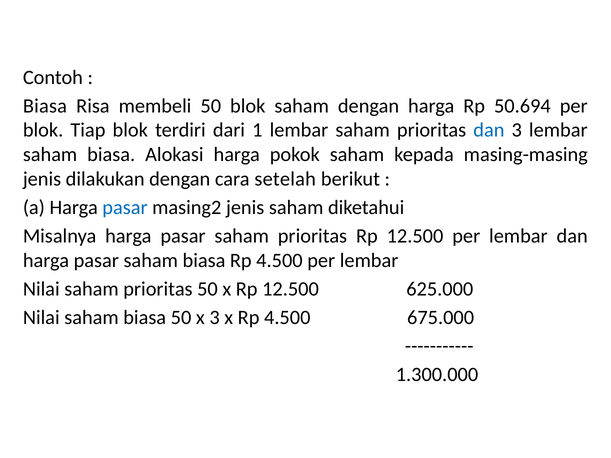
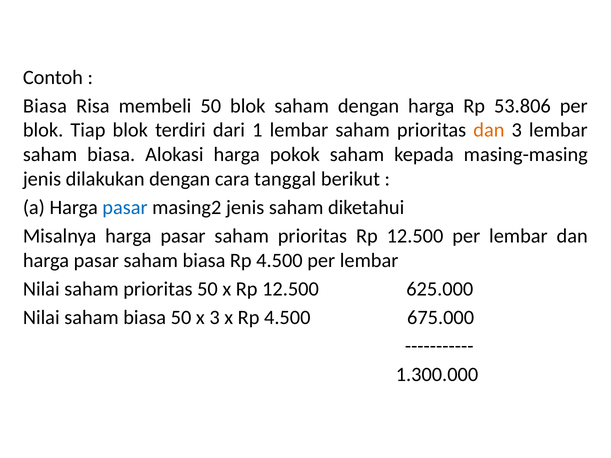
50.694: 50.694 -> 53.806 (522, 106)
dan colour: blue -> orange (489, 130)
setelah: setelah -> tanggal (285, 179)
